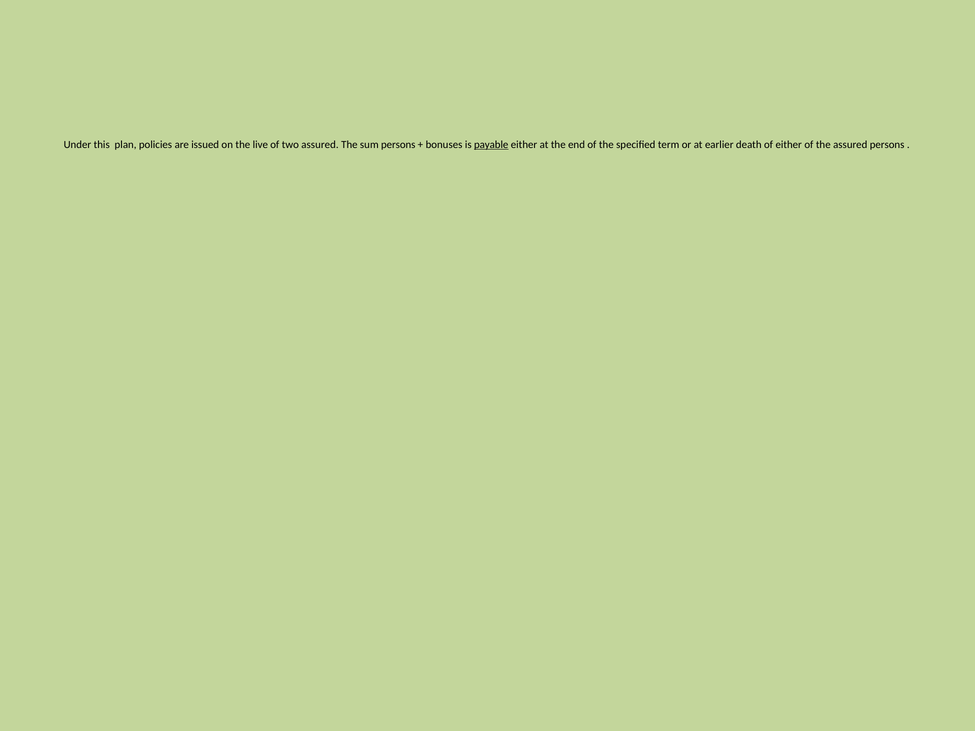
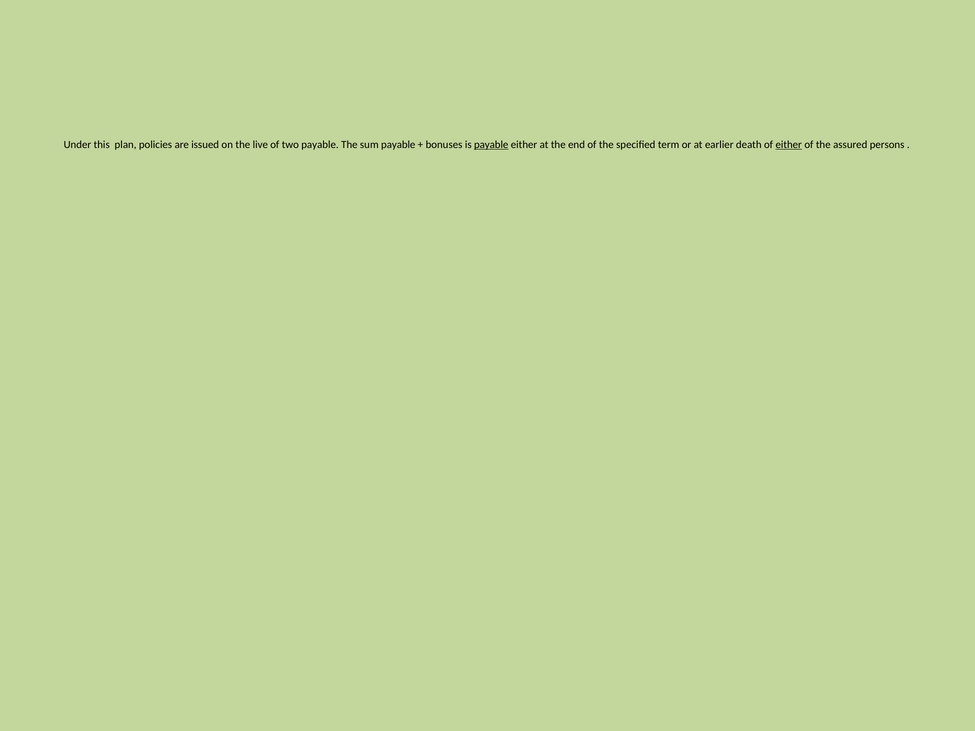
two assured: assured -> payable (320, 145)
sum persons: persons -> payable (398, 145)
either underline: none -> present (789, 145)
